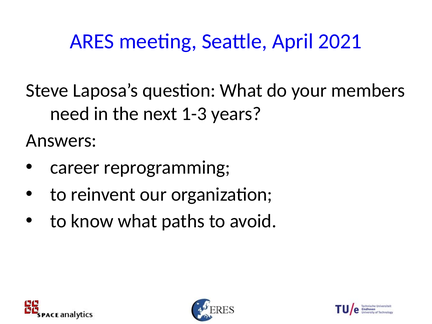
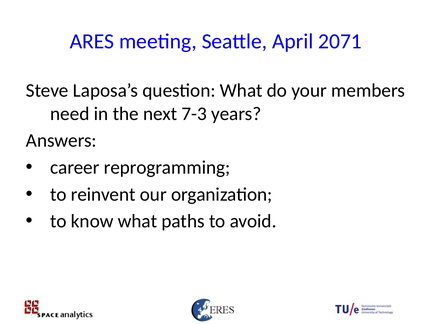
2021: 2021 -> 2071 (340, 41)
1-3: 1-3 -> 7-3 (194, 114)
